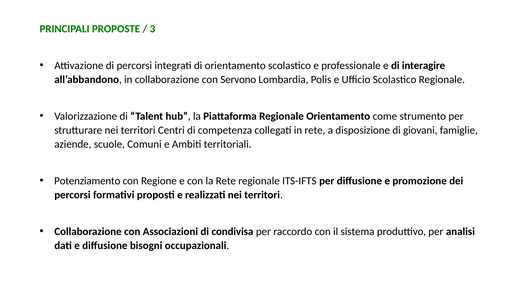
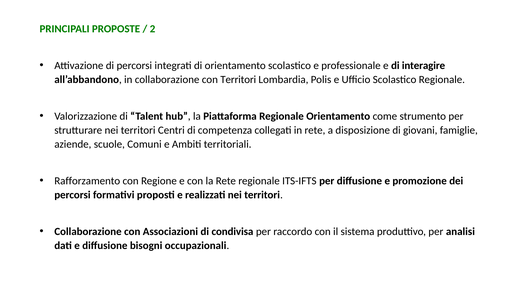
3: 3 -> 2 (153, 29)
con Servono: Servono -> Territori (238, 80)
Potenziamento: Potenziamento -> Rafforzamento (87, 181)
